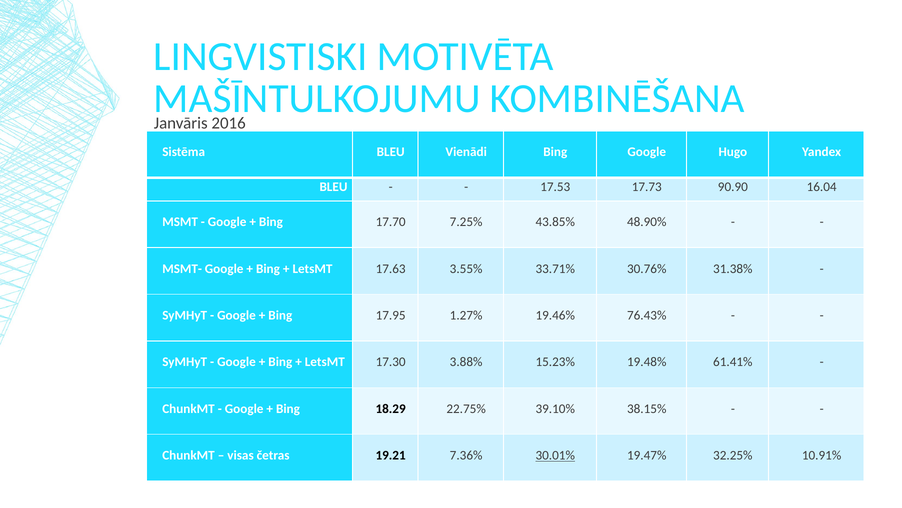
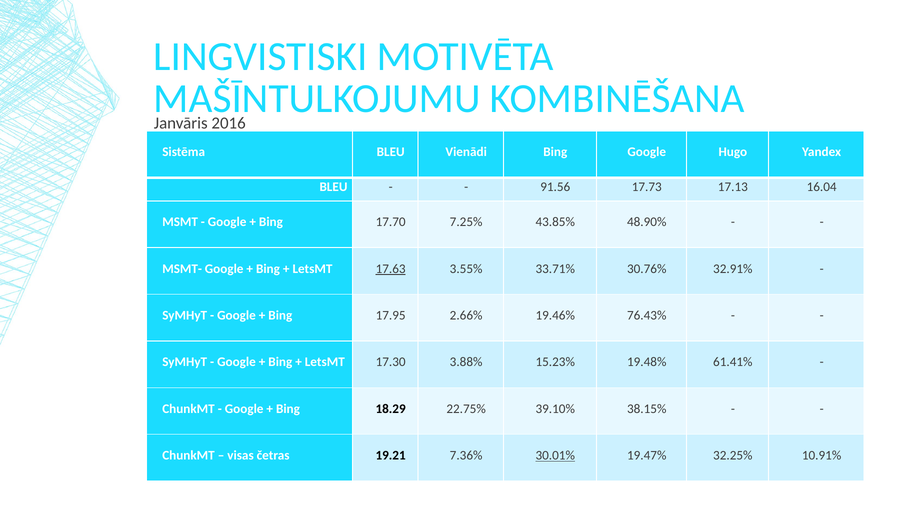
17.53: 17.53 -> 91.56 (555, 187)
90.90: 90.90 -> 17.13 (733, 187)
17.63 underline: none -> present (391, 268)
31.38%: 31.38% -> 32.91% (733, 268)
1.27%: 1.27% -> 2.66% (466, 315)
